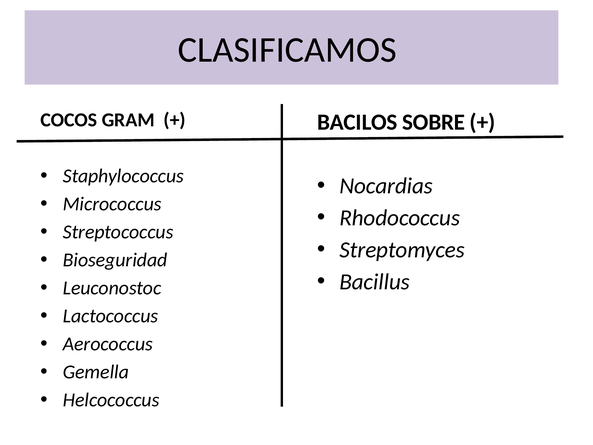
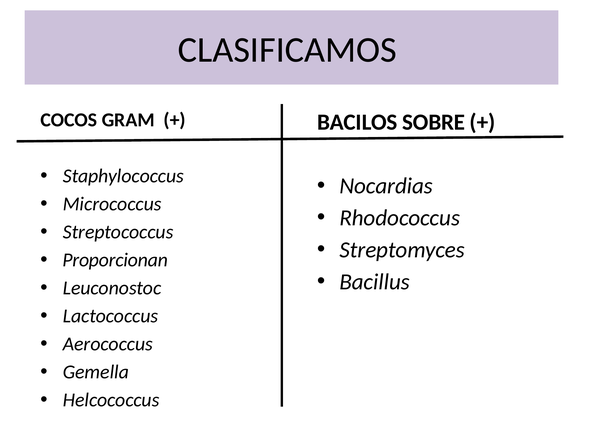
Bioseguridad: Bioseguridad -> Proporcionan (115, 260)
